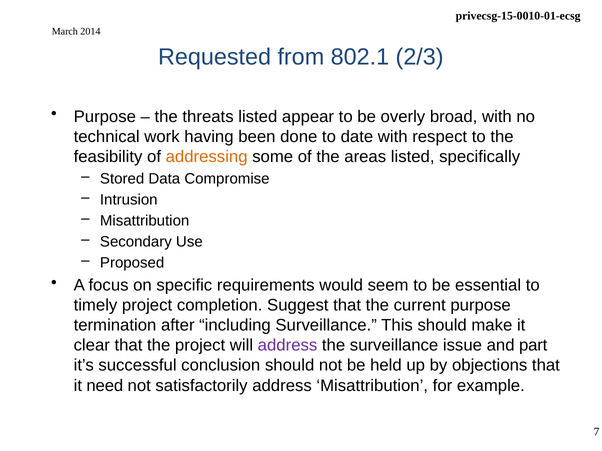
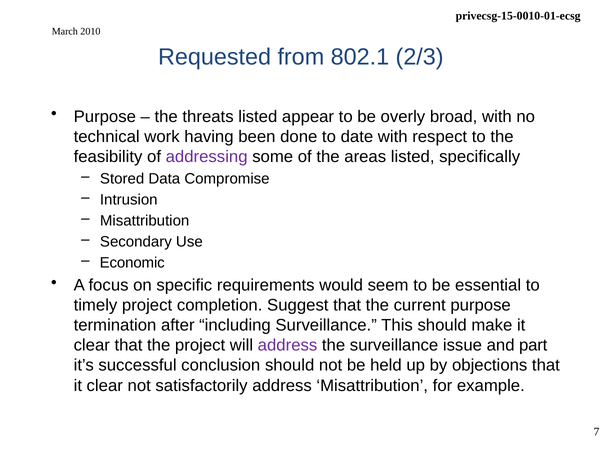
2014: 2014 -> 2010 (90, 32)
addressing colour: orange -> purple (207, 157)
Proposed: Proposed -> Economic (132, 263)
need: need -> clear (105, 386)
